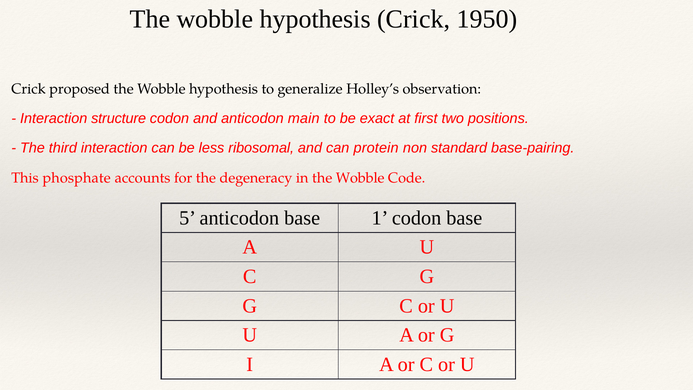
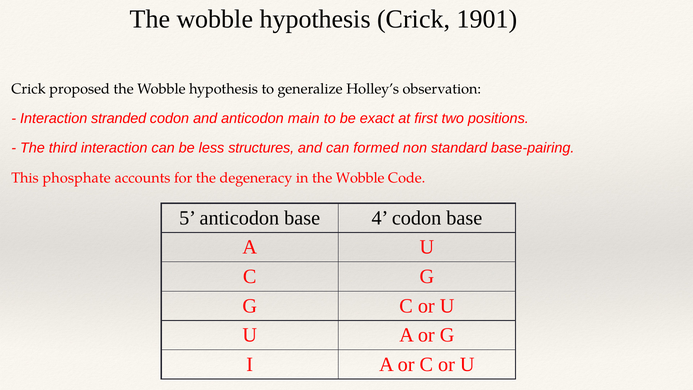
1950: 1950 -> 1901 (487, 19)
structure: structure -> stranded (119, 119)
ribosomal: ribosomal -> structures (261, 148)
protein: protein -> formed (376, 148)
1: 1 -> 4 (380, 218)
